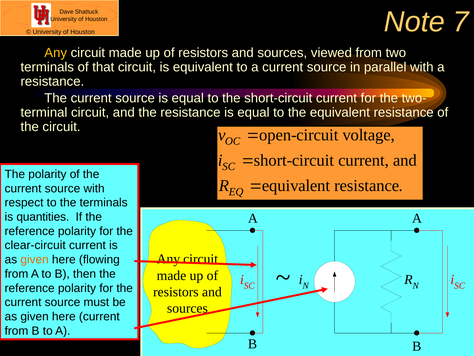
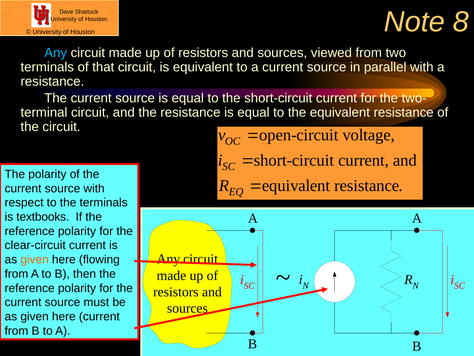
7: 7 -> 8 (461, 22)
Any colour: yellow -> light blue (56, 53)
quantities: quantities -> textbooks (43, 217)
